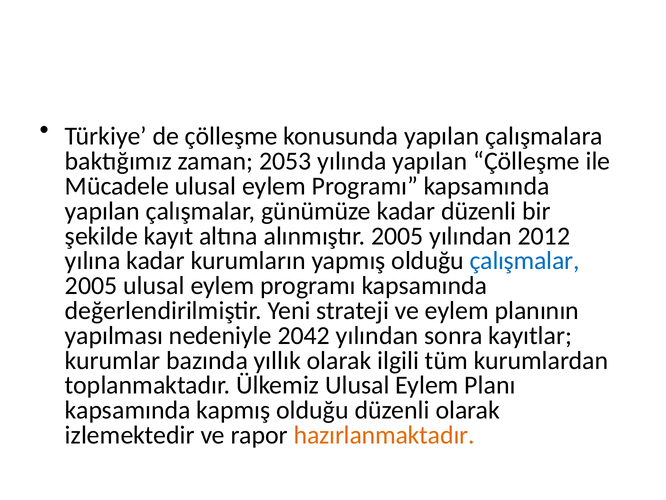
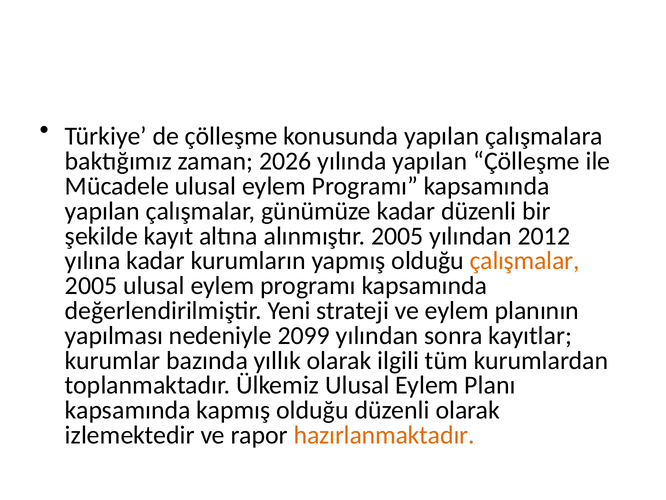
2053: 2053 -> 2026 (285, 161)
çalışmalar colour: blue -> orange (525, 261)
2042: 2042 -> 2099 (304, 335)
